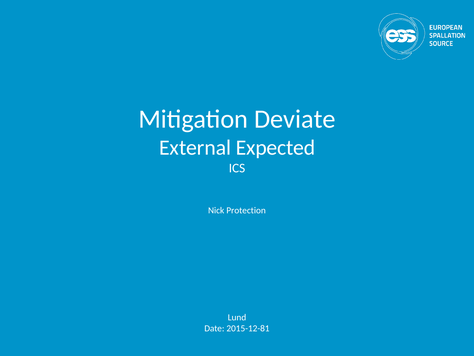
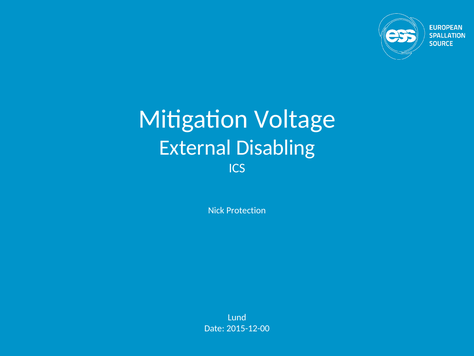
Deviate: Deviate -> Voltage (295, 119)
Expected: Expected -> Disabling (276, 147)
2015-12-81: 2015-12-81 -> 2015-12-00 (248, 328)
